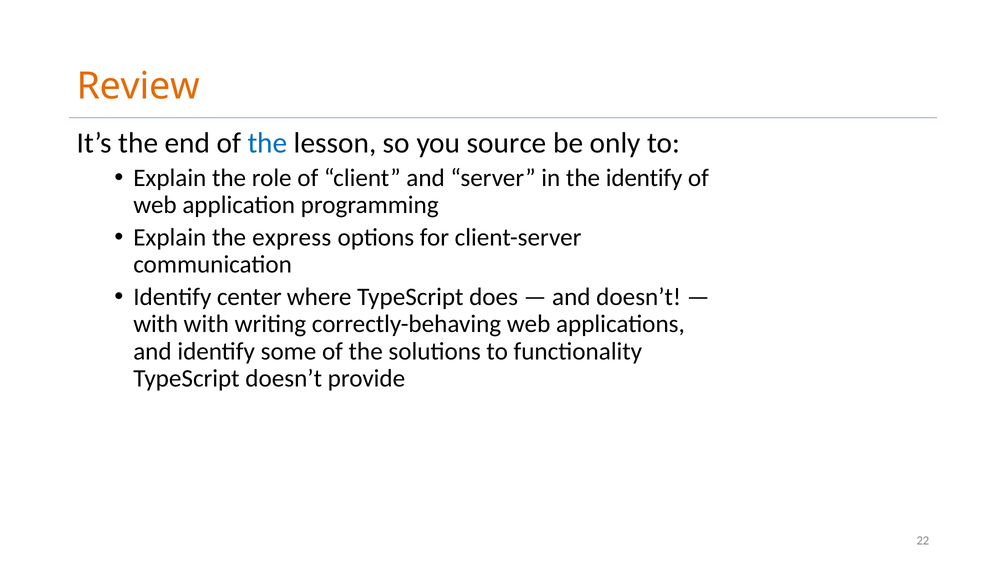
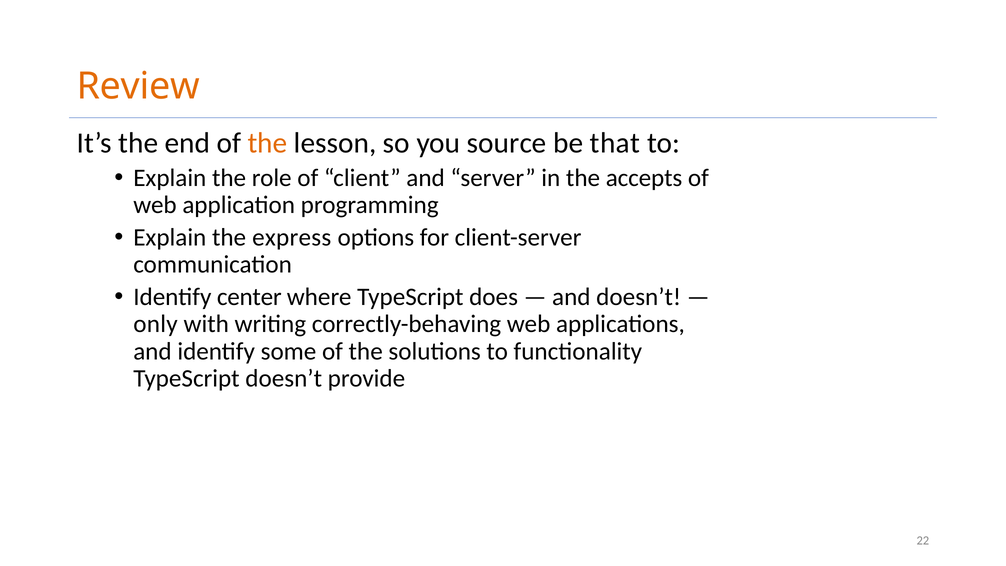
the colour: blue -> orange (268, 143)
only: only -> that (615, 143)
the identify: identify -> accepts (644, 178)
with: with -> only (155, 324)
